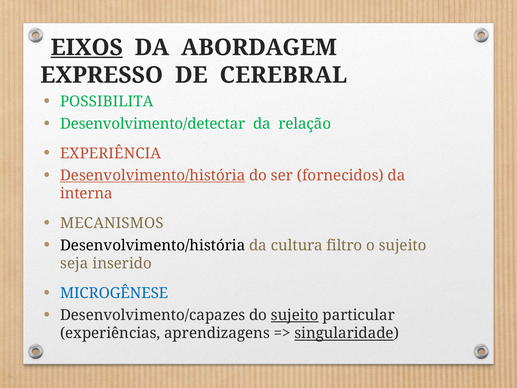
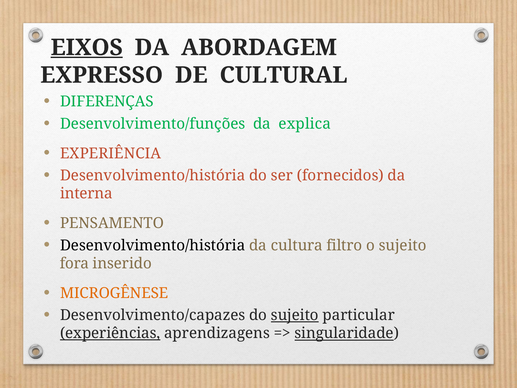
CEREBRAL: CEREBRAL -> CULTURAL (283, 75)
POSSIBILITA: POSSIBILITA -> DIFERENÇAS (107, 102)
Desenvolvimento/detectar: Desenvolvimento/detectar -> Desenvolvimento/funções (153, 124)
relação: relação -> explica (305, 124)
Desenvolvimento/história underline: present -> none (153, 175)
MECANISMOS: MECANISMOS -> PENSAMENTO (112, 223)
seja: seja -> fora (74, 263)
MICROGÊNESE colour: blue -> orange (114, 293)
experiências underline: none -> present (110, 333)
